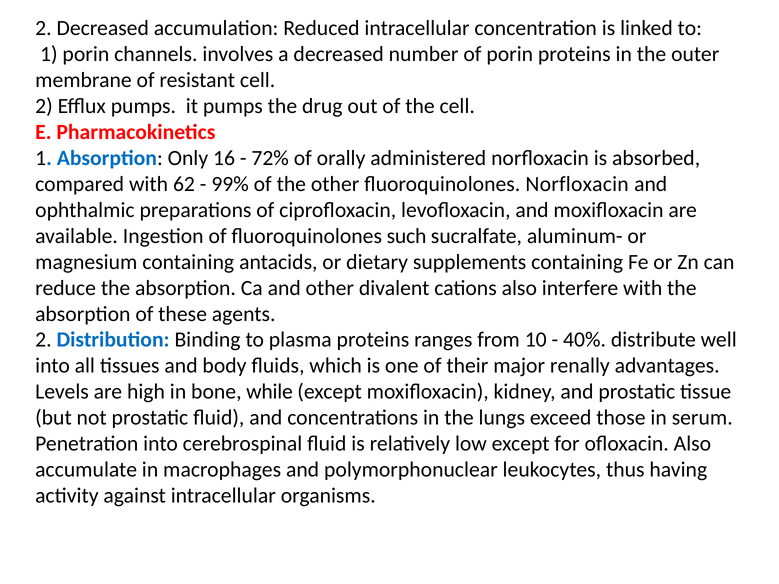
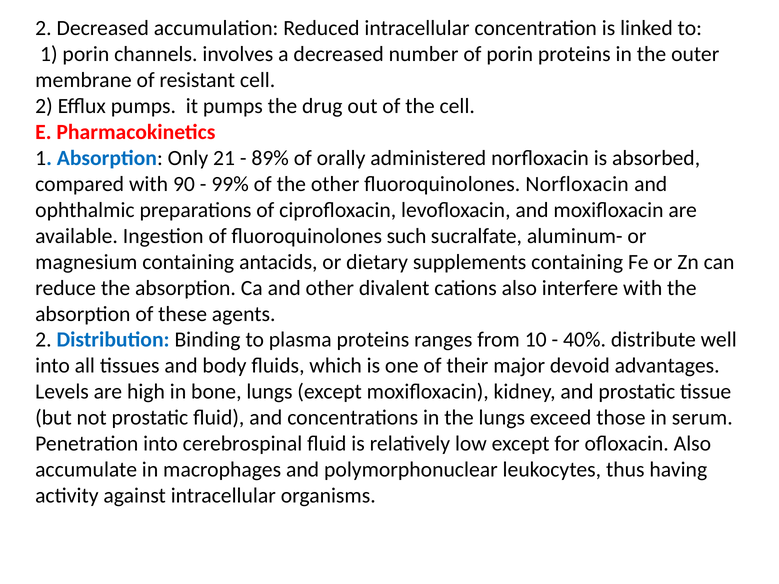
16: 16 -> 21 (224, 158)
72%: 72% -> 89% (270, 158)
62: 62 -> 90 (184, 184)
renally: renally -> devoid (580, 366)
bone while: while -> lungs (269, 392)
